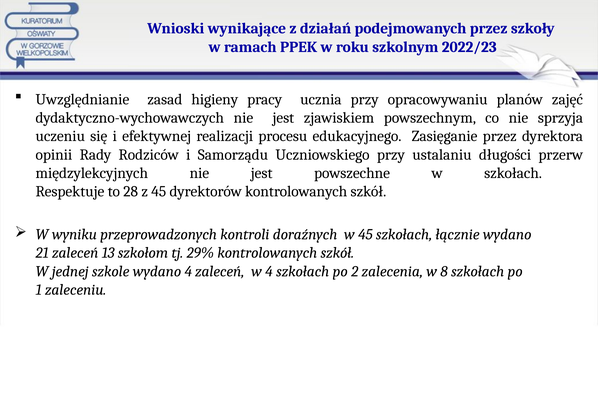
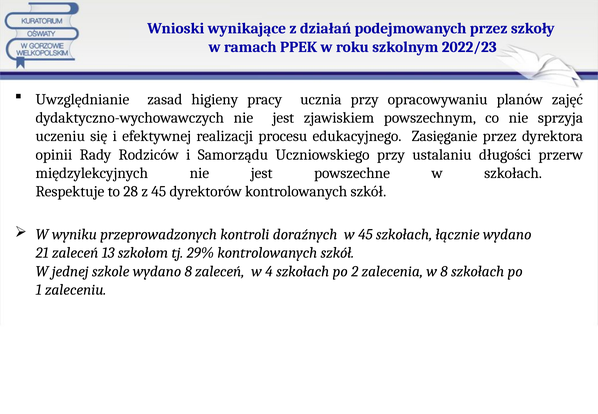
wydano 4: 4 -> 8 (188, 271)
